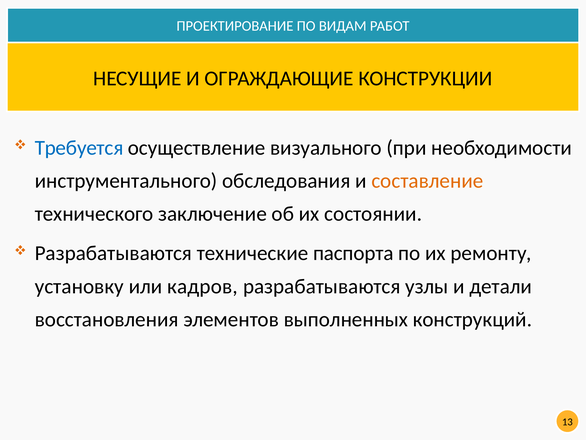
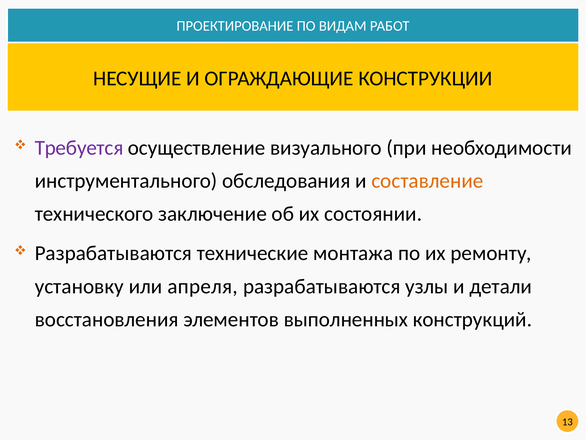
Требуется colour: blue -> purple (79, 148)
паспорта: паспорта -> монтажа (353, 253)
кадров: кадров -> апреля (203, 286)
